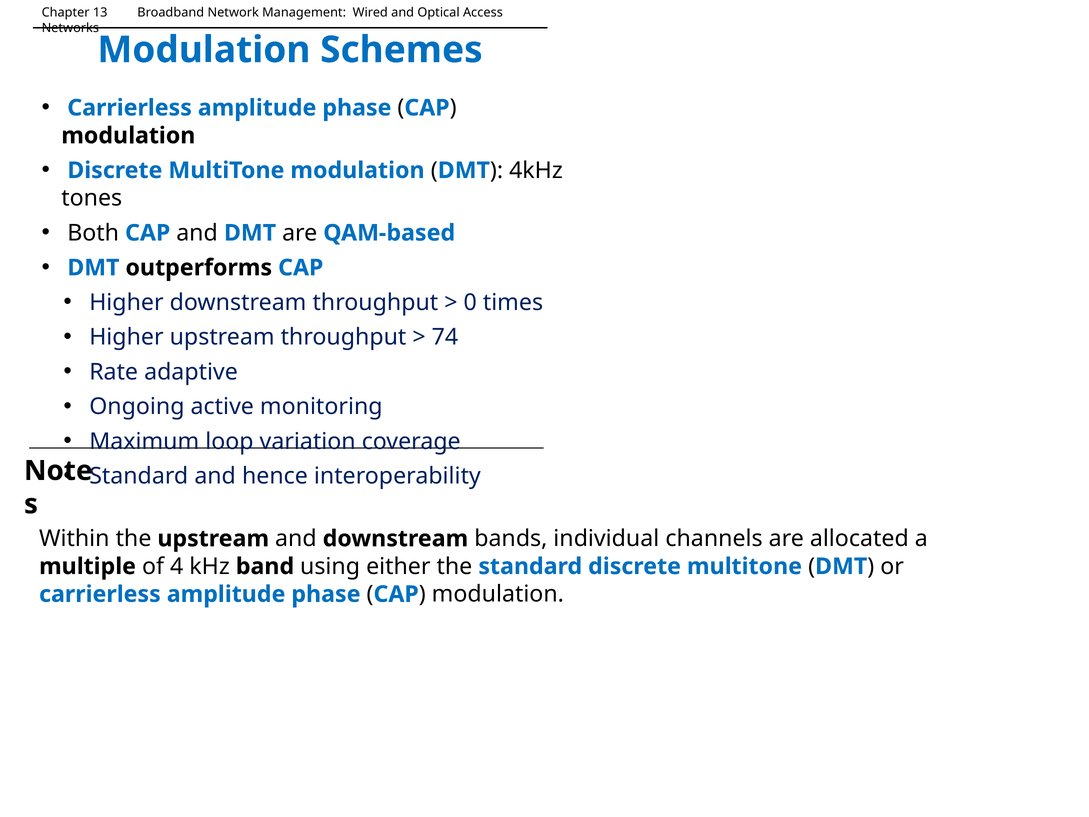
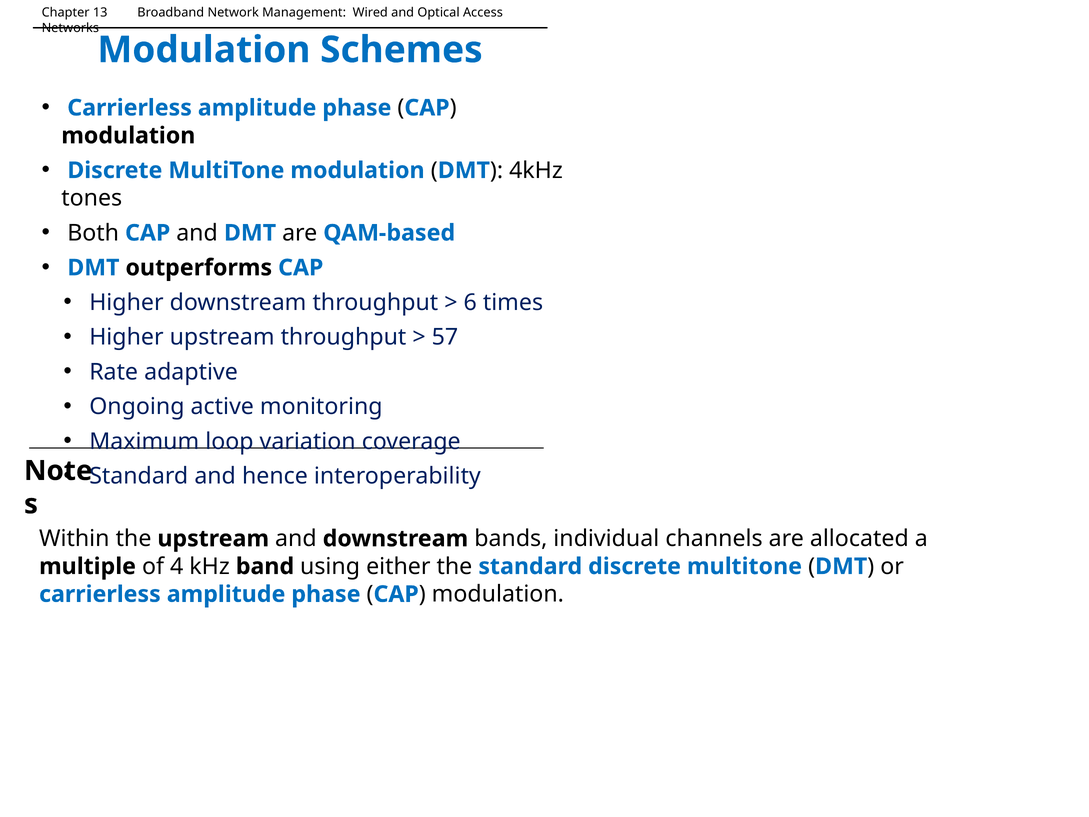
0: 0 -> 6 (470, 302)
74: 74 -> 57 (445, 337)
